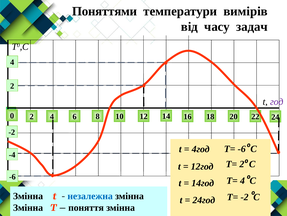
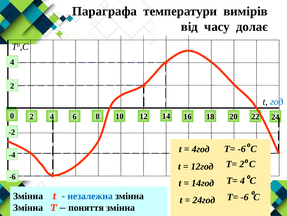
Поняттями: Поняттями -> Параграфа (104, 11)
задач: задач -> долає (252, 26)
год colour: purple -> blue (277, 101)
24год Т= -2: -2 -> -6 (245, 196)
